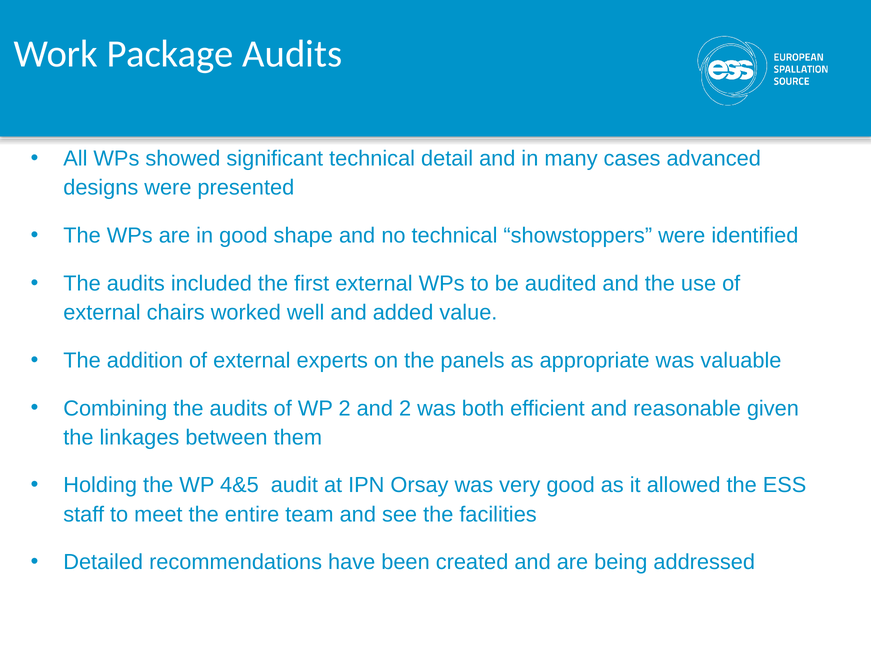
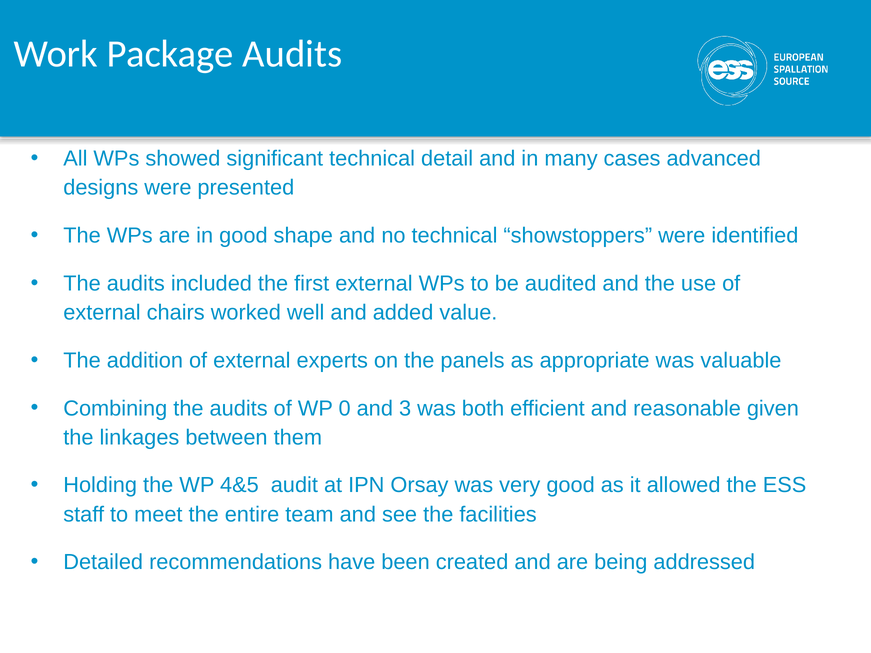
WP 2: 2 -> 0 (345, 409)
and 2: 2 -> 3 (405, 409)
